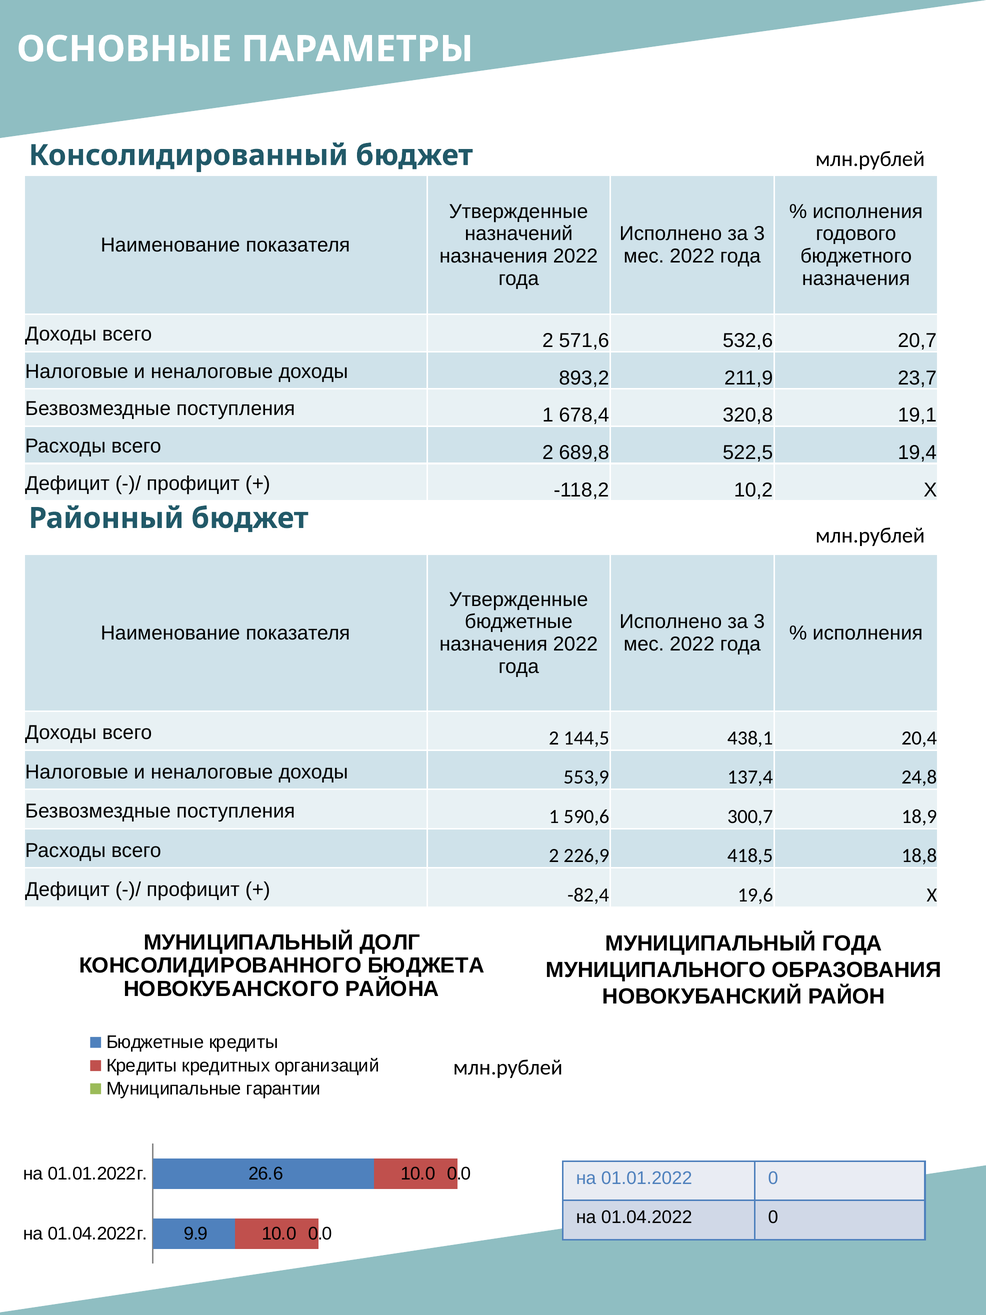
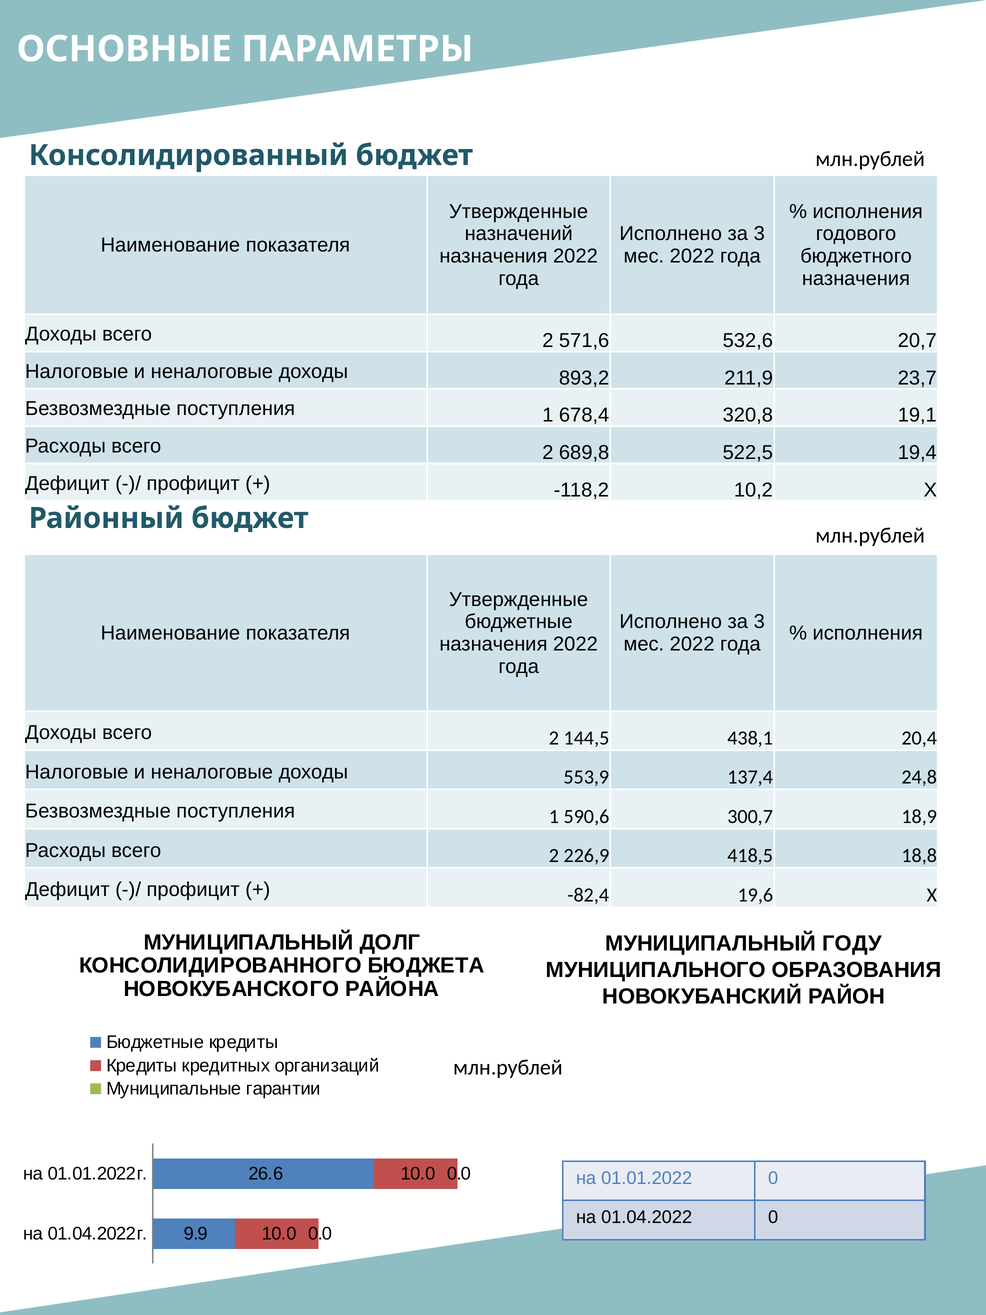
МУНИЦИПАЛЬНЫЙ ГОДА: ГОДА -> ГОДУ (852, 943)
